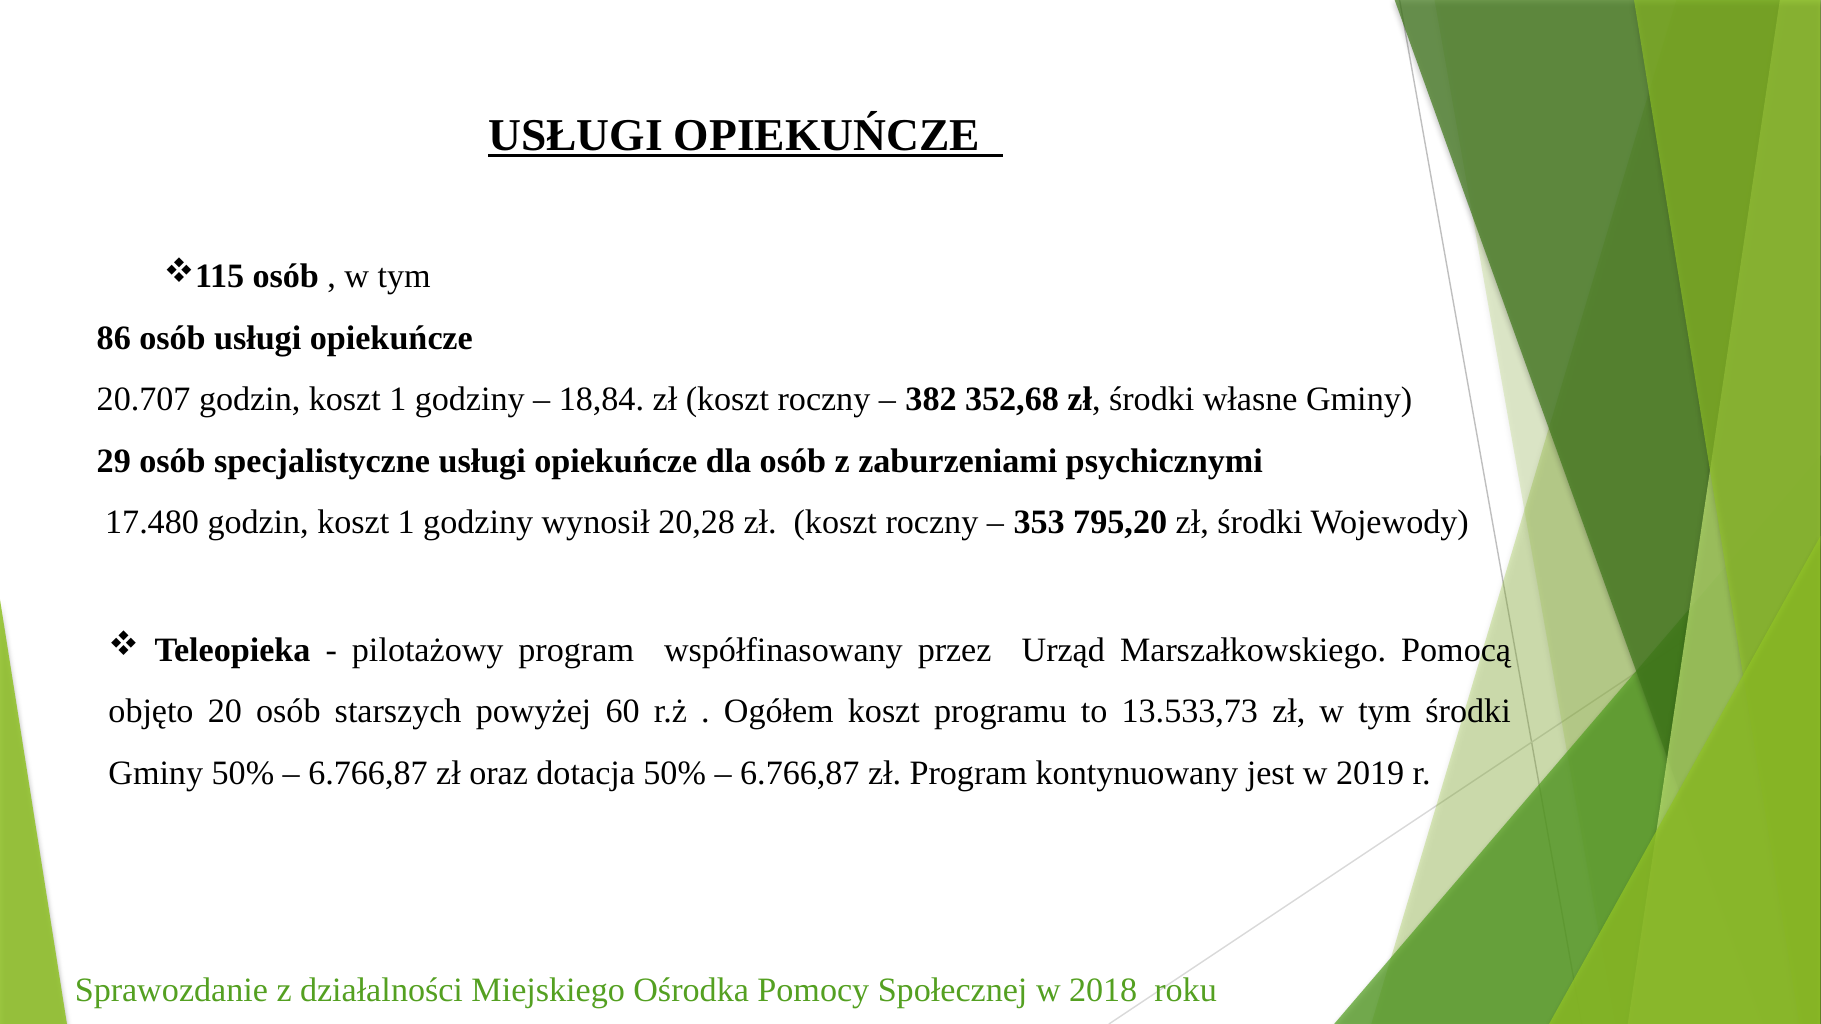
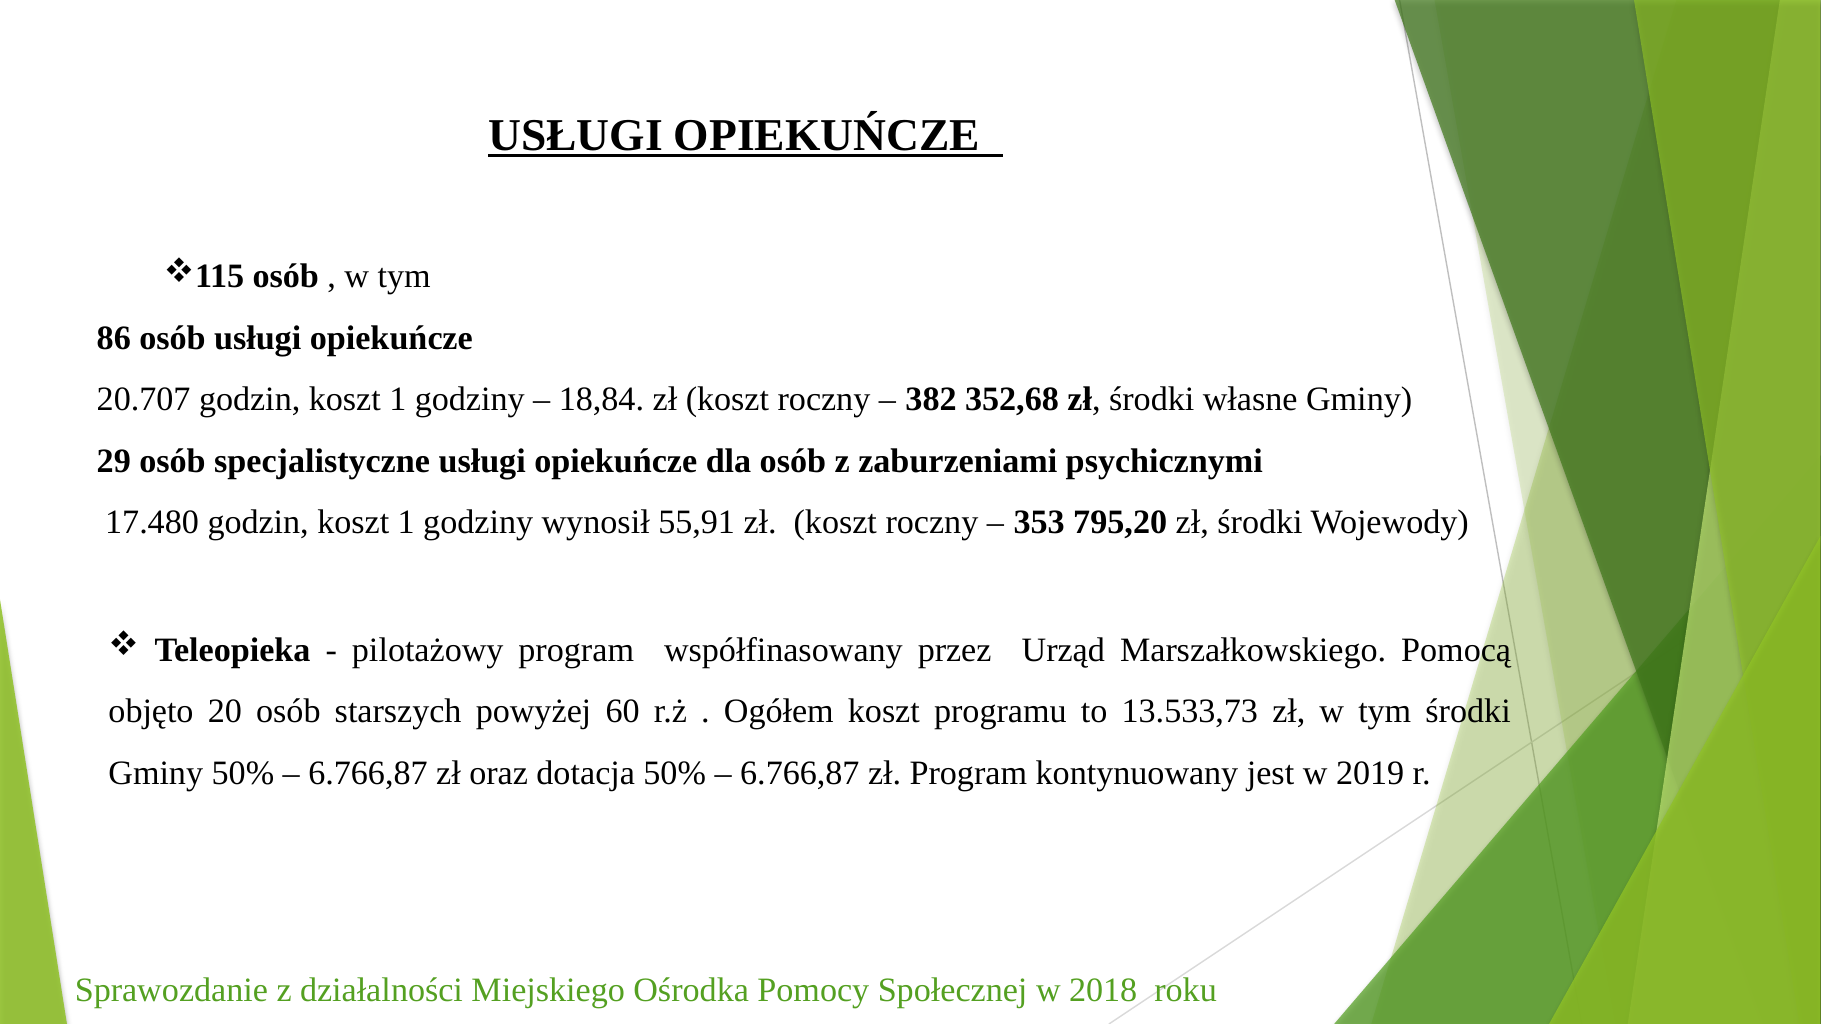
20,28: 20,28 -> 55,91 (697, 522)
